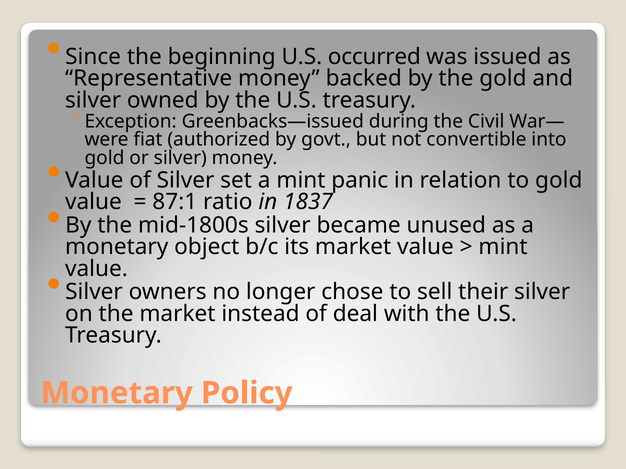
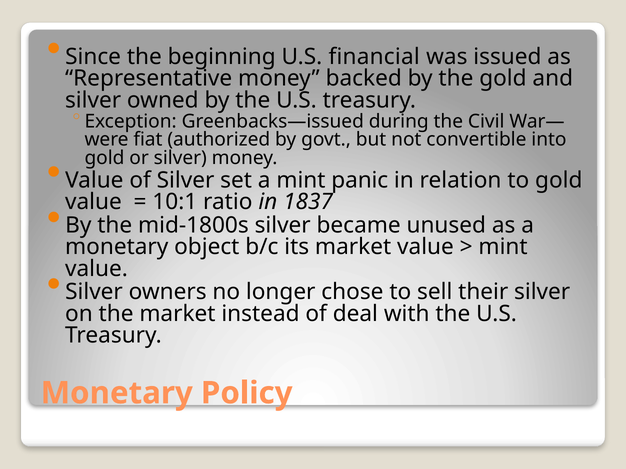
occurred: occurred -> financial (374, 57)
87:1: 87:1 -> 10:1 (175, 202)
